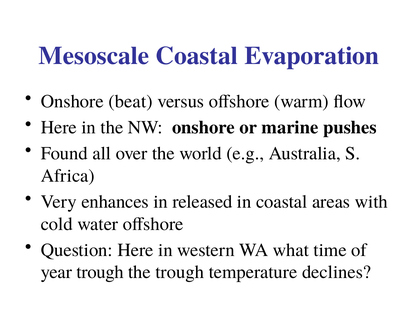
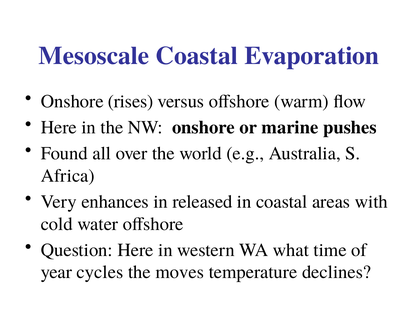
beat: beat -> rises (131, 102)
year trough: trough -> cycles (100, 273)
the trough: trough -> moves (180, 273)
